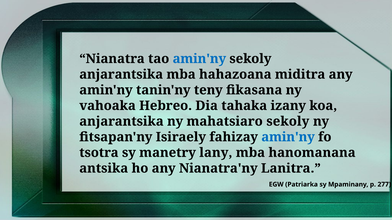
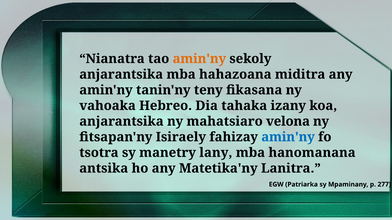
amin'ny colour: blue -> orange (199, 59)
mahatsiaro sekoly: sekoly -> velona (288, 122)
Nianatra'ny: Nianatra'ny -> Matetika'ny (218, 169)
